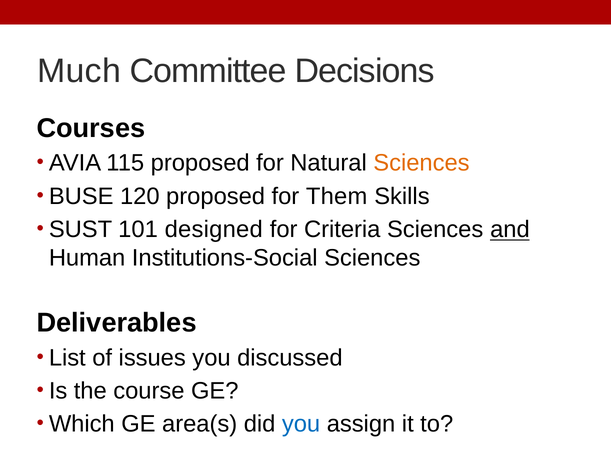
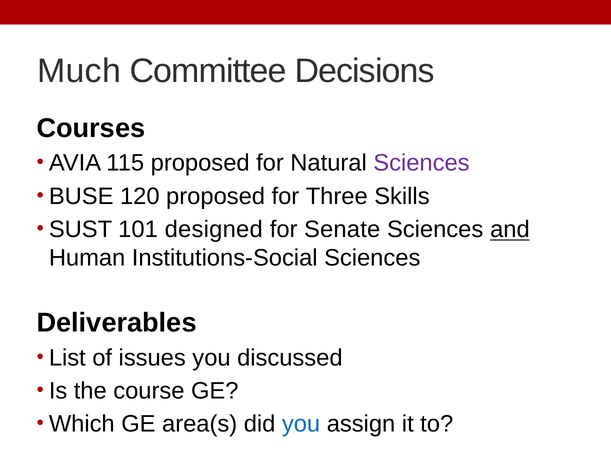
Sciences colour: orange -> purple (421, 163)
Them: Them -> Three (337, 196)
Criteria: Criteria -> Senate (342, 230)
